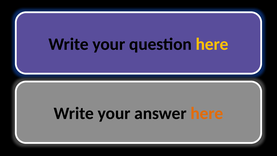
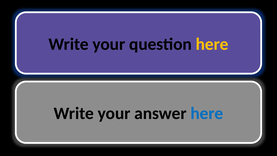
here colour: orange -> blue (207, 113)
